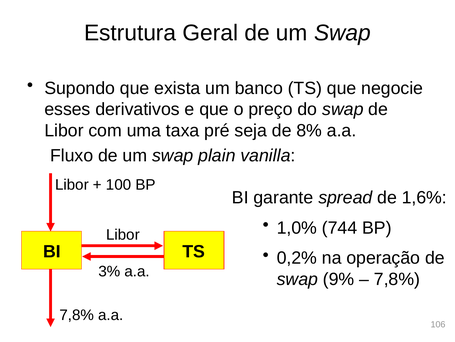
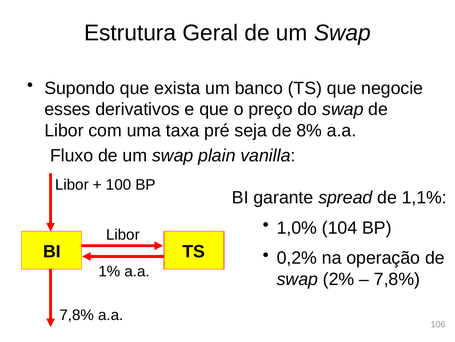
1,6%: 1,6% -> 1,1% (424, 197)
744: 744 -> 104 (340, 227)
3%: 3% -> 1% (109, 271)
9%: 9% -> 2% (339, 279)
